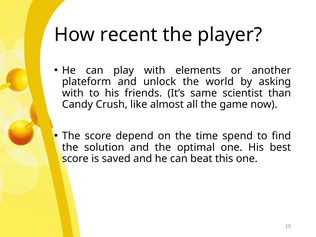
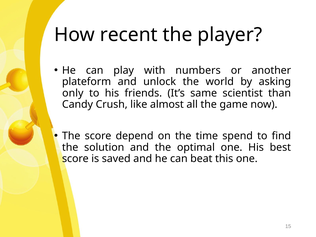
elements: elements -> numbers (198, 70)
with: with -> only (73, 93)
